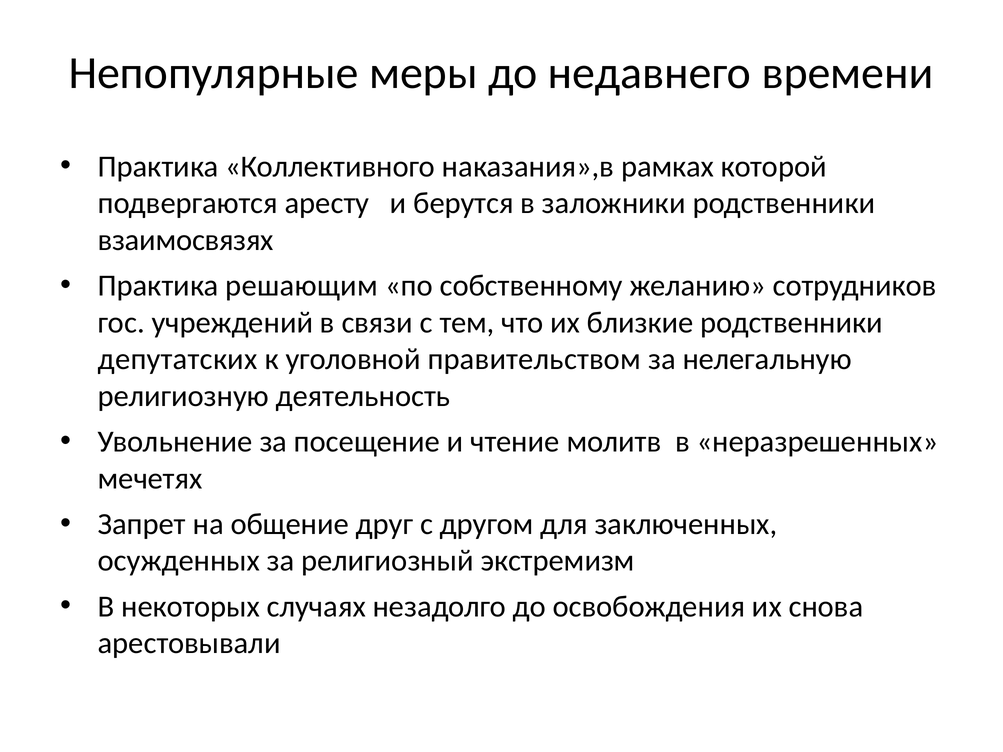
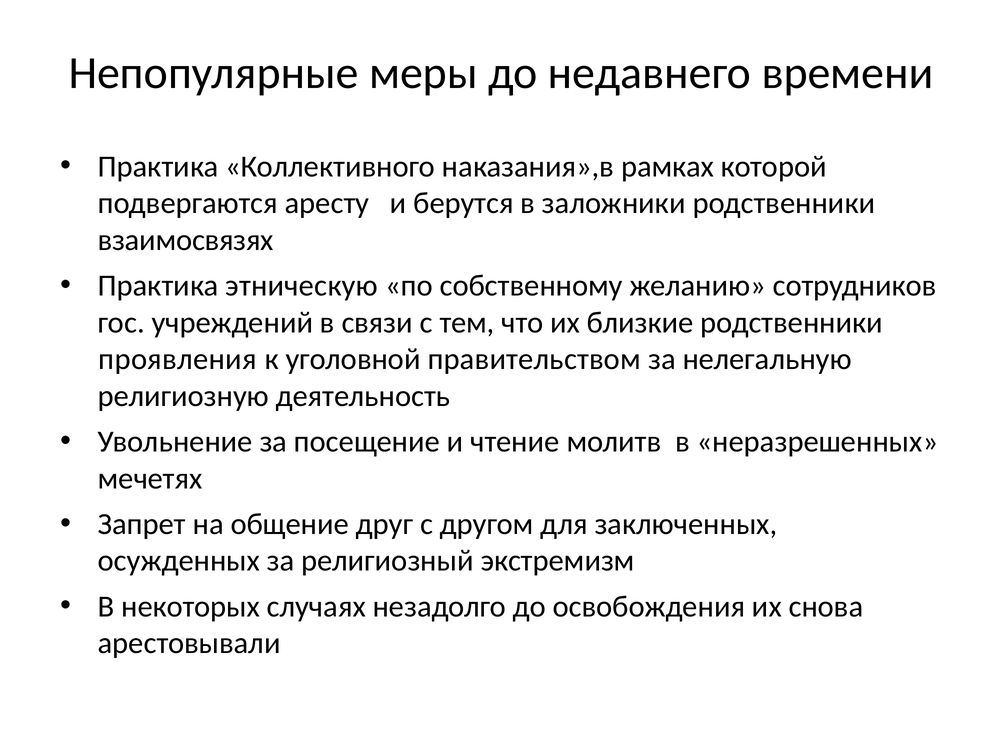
решающим: решающим -> этническую (302, 286)
депутатских: депутатских -> проявления (178, 359)
